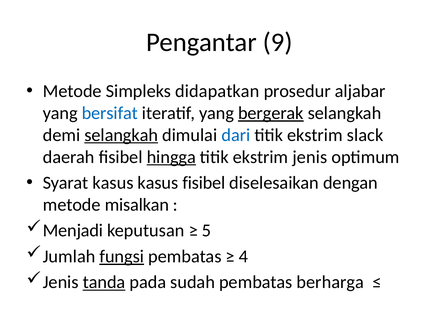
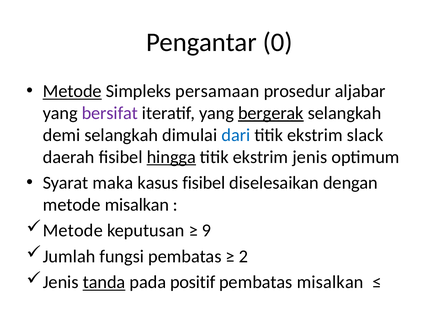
9: 9 -> 0 (278, 42)
Metode underline: none -> present (72, 91)
didapatkan: didapatkan -> persamaan (217, 91)
bersifat colour: blue -> purple (110, 113)
selangkah underline: present -> none (121, 135)
Syarat kasus: kasus -> maka (113, 183)
Menjadi: Menjadi -> Metode (73, 231)
5: 5 -> 9 (207, 231)
fungsi underline: present -> none (122, 257)
4: 4 -> 2 (244, 257)
sudah: sudah -> positif (193, 282)
pembatas berharga: berharga -> misalkan (330, 282)
